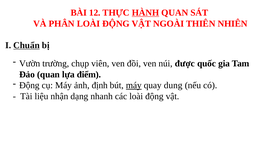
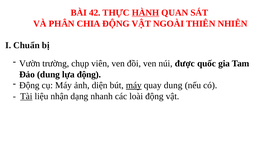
12: 12 -> 42 (95, 13)
PHÂN LOÀI: LOÀI -> CHIA (89, 24)
Chuẩn underline: present -> none (27, 45)
Đảo quan: quan -> dung (49, 74)
lựa điểm: điểm -> động (89, 74)
định: định -> diện (100, 85)
Tài underline: none -> present (26, 96)
